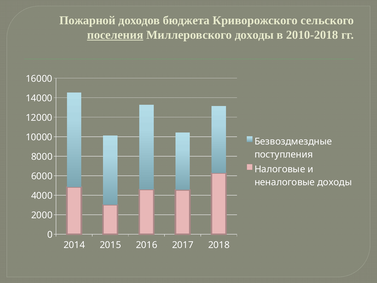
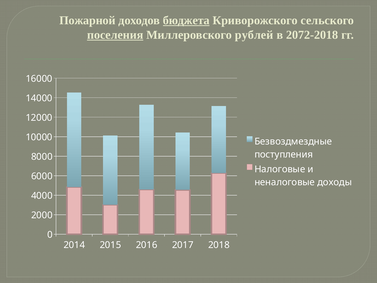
бюджета underline: none -> present (186, 20)
Миллеровского доходы: доходы -> рублей (254, 35)
2010-2018: 2010-2018 -> 2072-2018 (312, 35)
